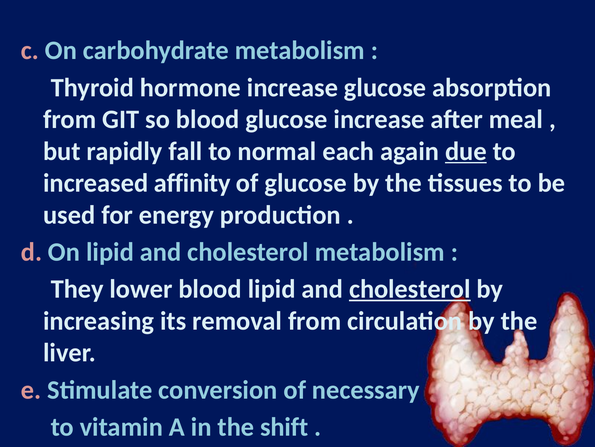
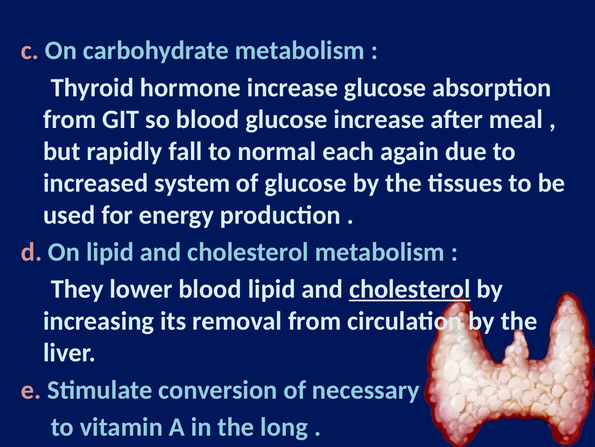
due underline: present -> none (466, 151)
affinity: affinity -> system (192, 183)
shift: shift -> long (284, 426)
